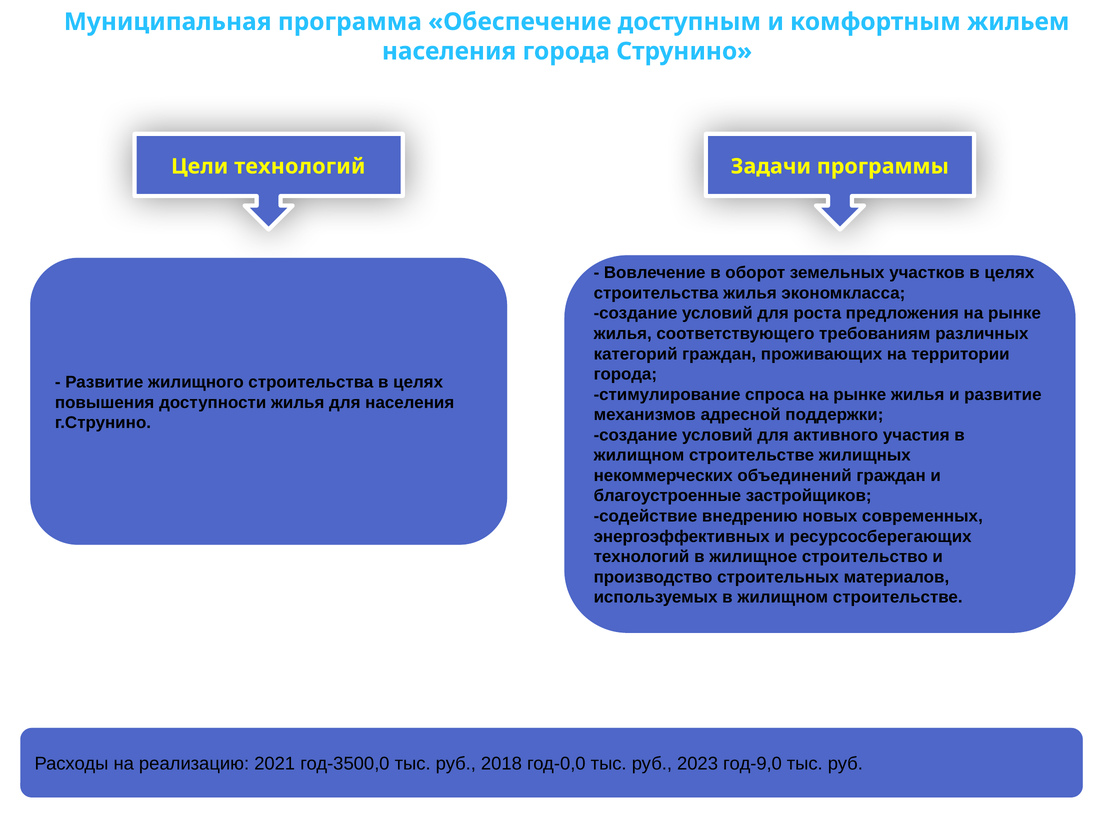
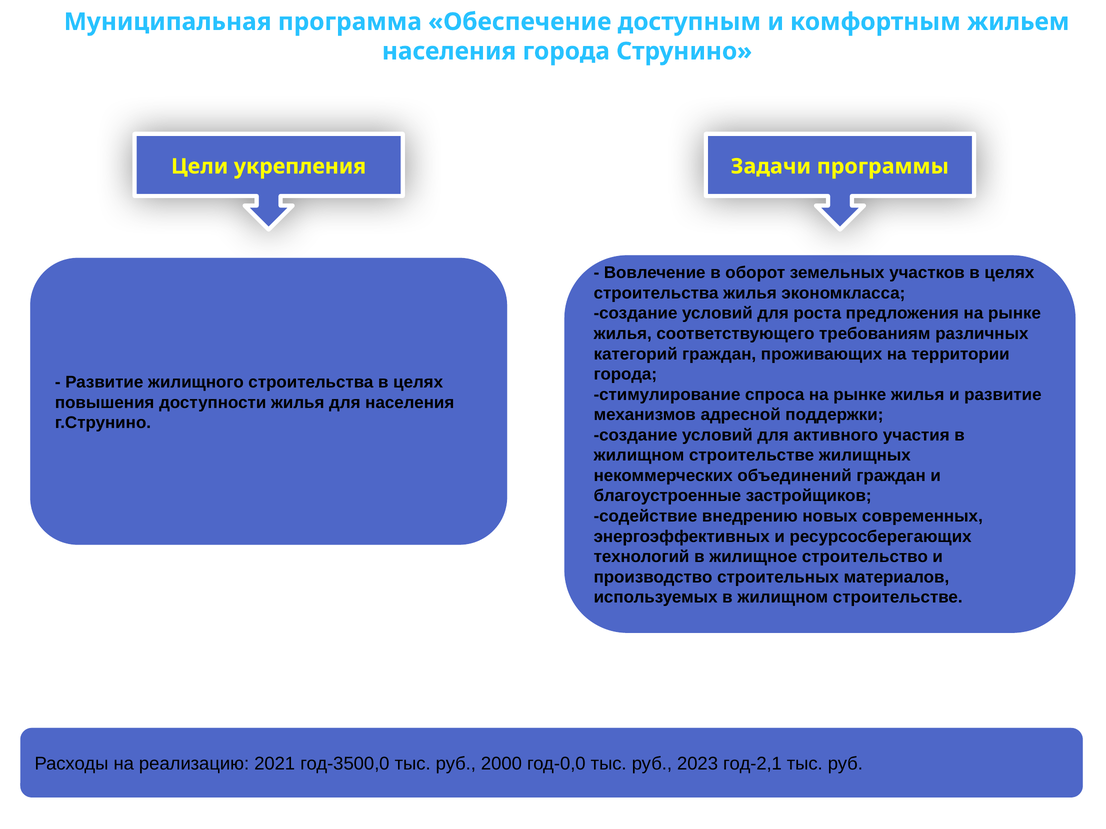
Цели технологий: технологий -> укрепления (300, 167)
2018: 2018 -> 2000 (501, 764)
год-9,0: год-9,0 -> год-2,1 (752, 764)
